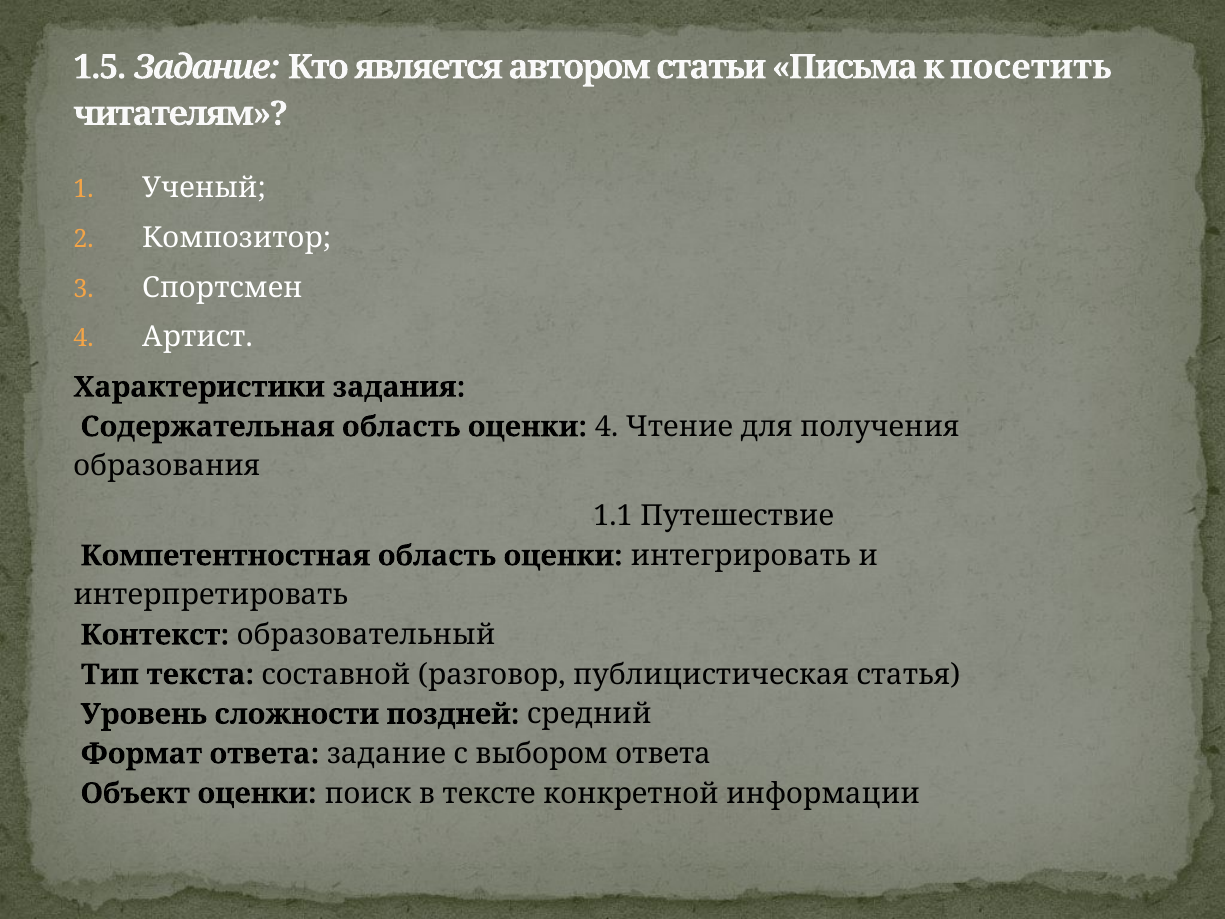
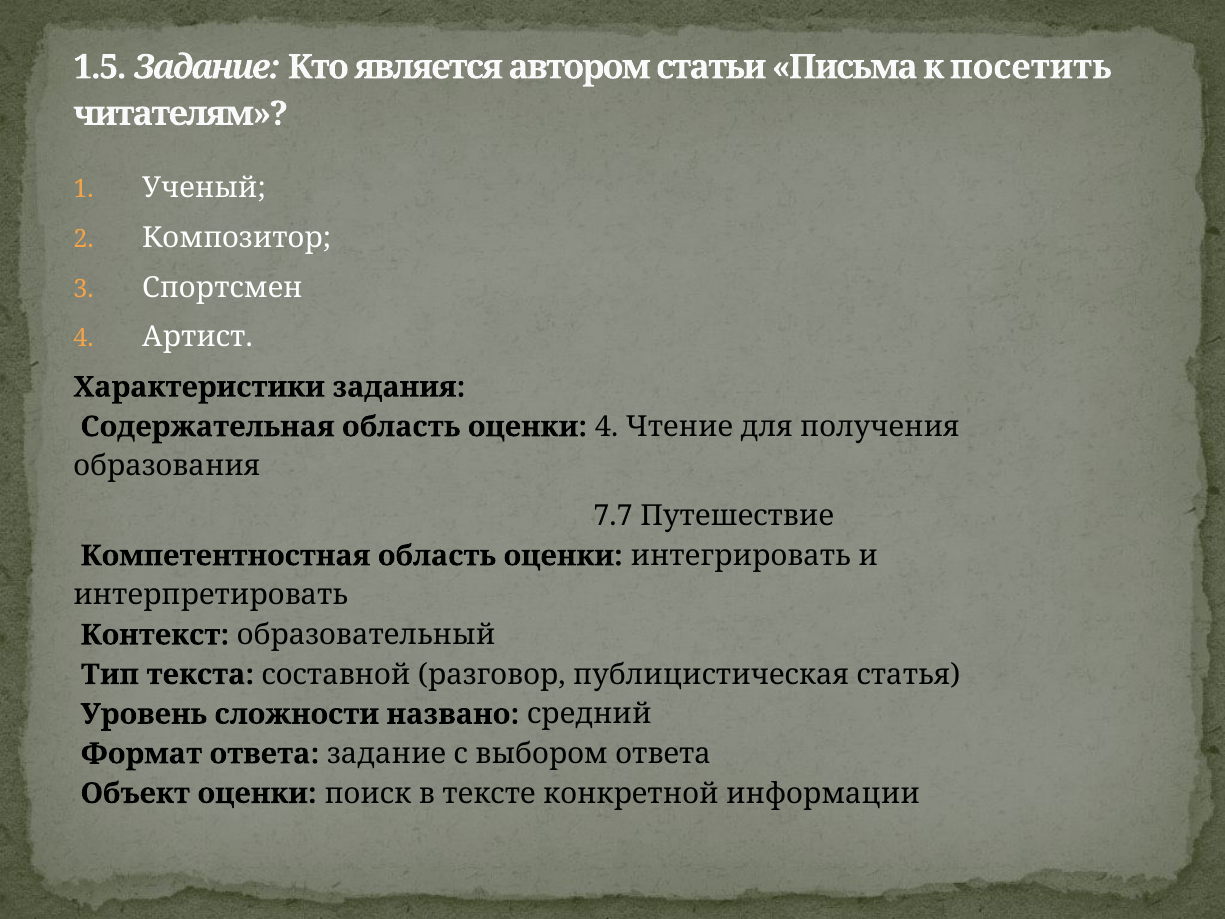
1.1: 1.1 -> 7.7 (613, 516)
поздней: поздней -> названо (453, 714)
